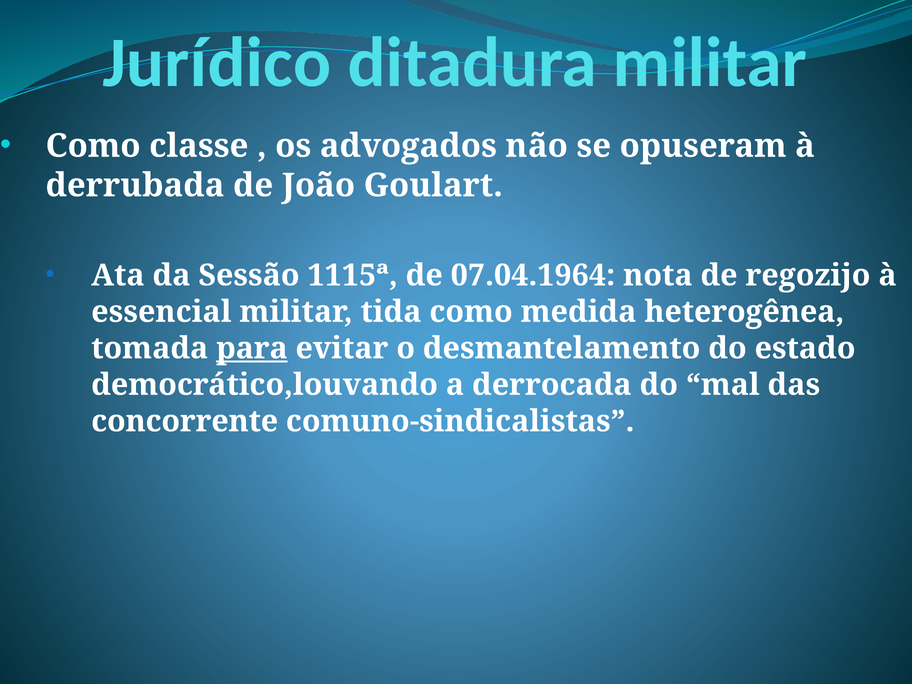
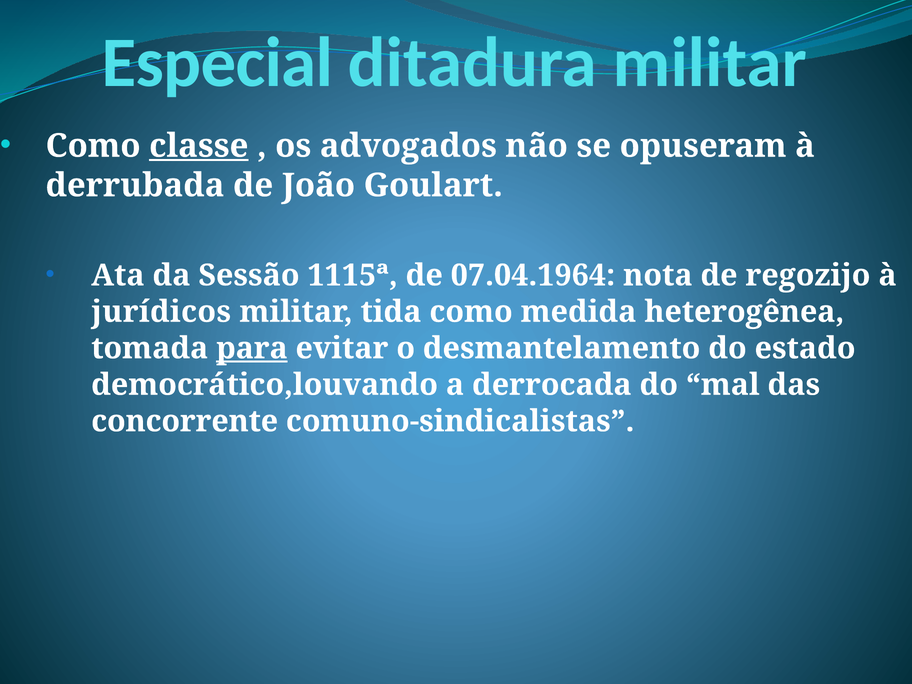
Jurídico: Jurídico -> Especial (217, 63)
classe underline: none -> present (199, 146)
essencial: essencial -> jurídicos (161, 312)
